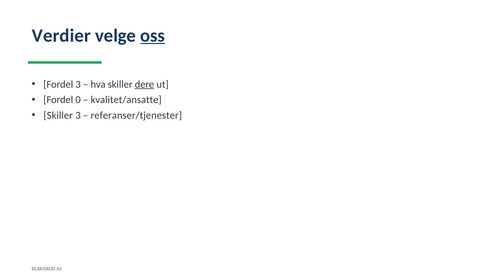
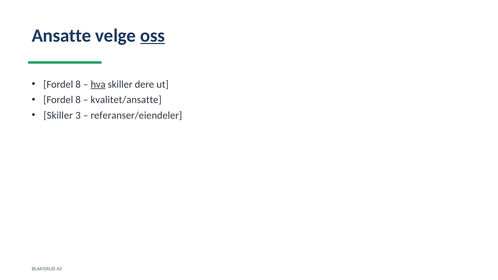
Verdier: Verdier -> Ansatte (61, 36)
3: 3 -> 8 (78, 84)
hva underline: none -> present (98, 84)
dere underline: present -> none (144, 84)
0: 0 -> 8 (78, 100)
referanser/tjenester: referanser/tjenester -> referanser/eiendeler (136, 115)
